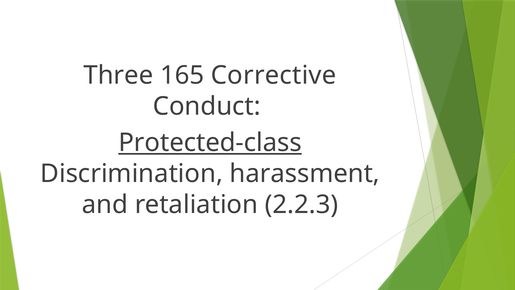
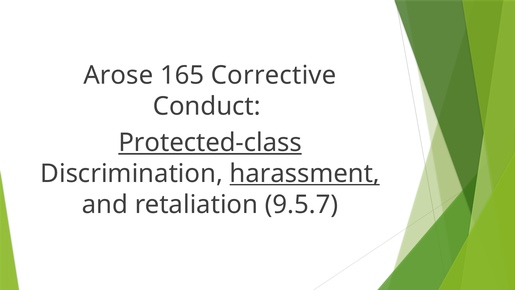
Three: Three -> Arose (118, 75)
harassment underline: none -> present (305, 173)
2.2.3: 2.2.3 -> 9.5.7 (302, 204)
